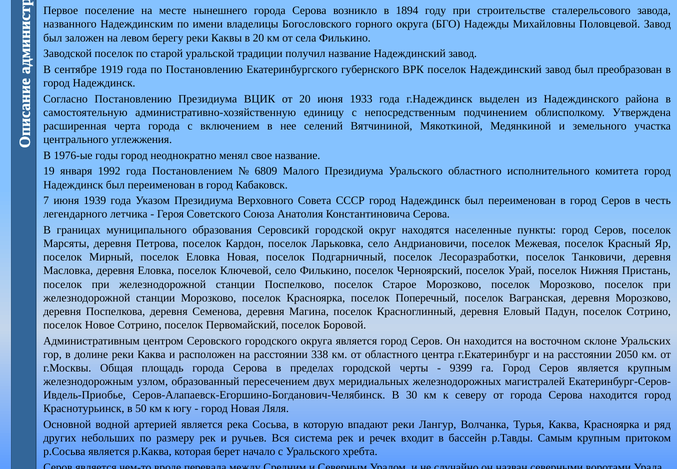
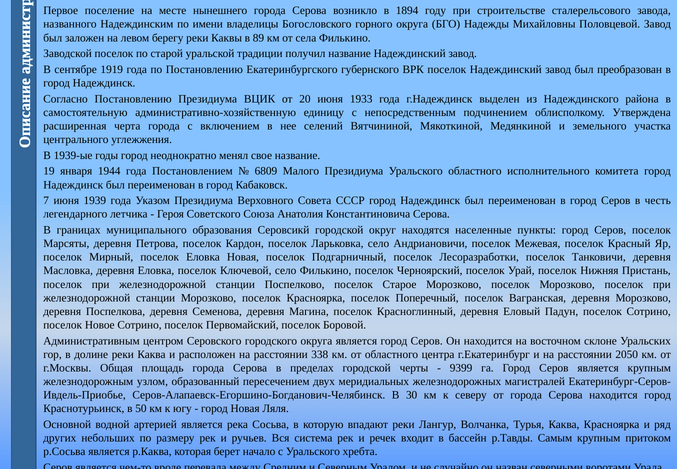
в 20: 20 -> 89 (258, 38)
1976-ые: 1976-ые -> 1939-ые (73, 155)
1992: 1992 -> 1944 (109, 171)
